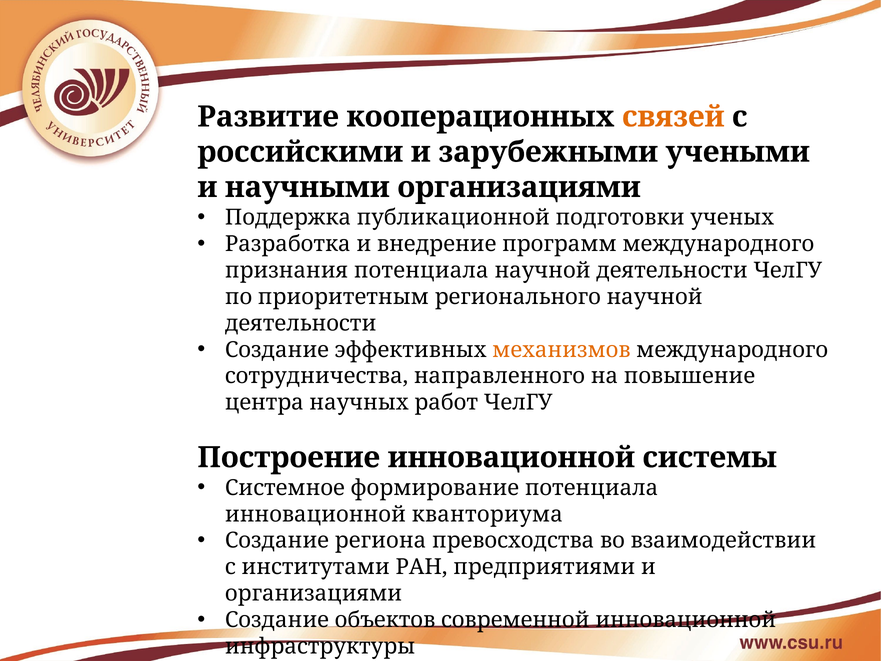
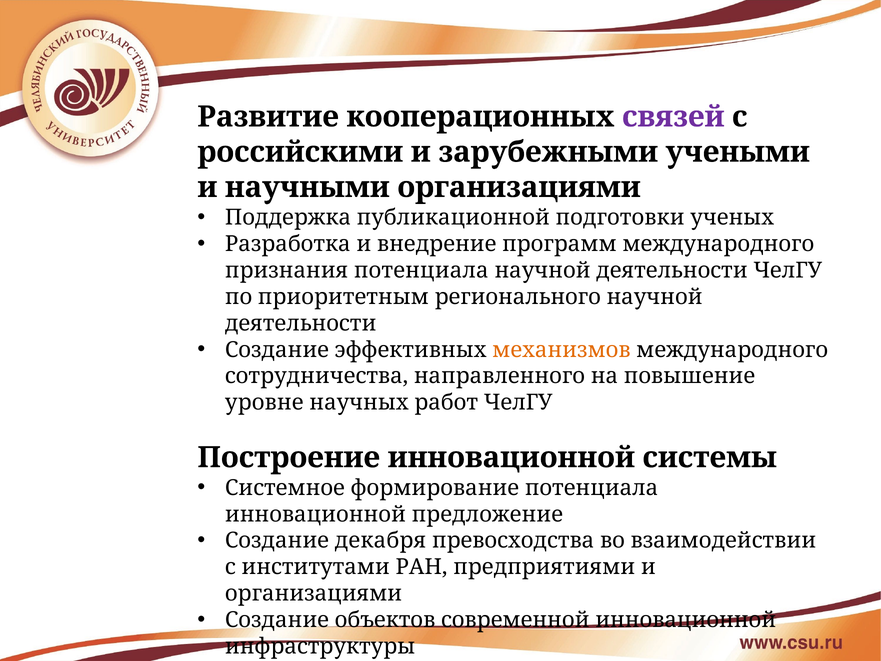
связей colour: orange -> purple (673, 117)
центра: центра -> уровне (264, 403)
инновационной кванториума: кванториума -> предложение (487, 514)
региона: региона -> декабря (380, 541)
